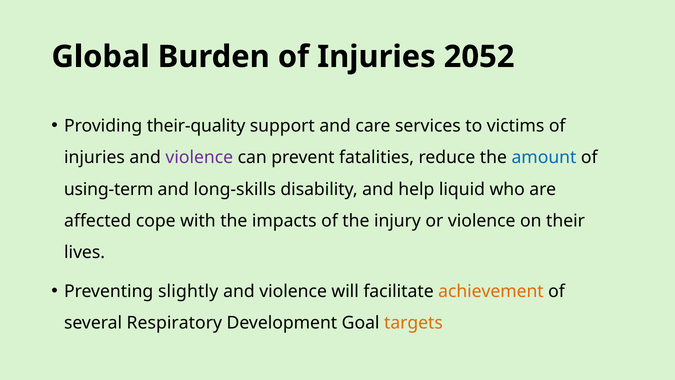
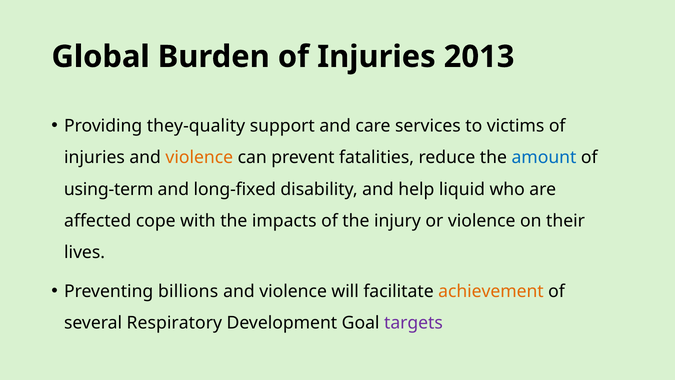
2052: 2052 -> 2013 (479, 57)
their-quality: their-quality -> they-quality (196, 126)
violence colour: purple -> orange (199, 158)
long-skills: long-skills -> long-fixed (235, 189)
slightly: slightly -> billions (188, 291)
targets colour: orange -> purple (413, 323)
